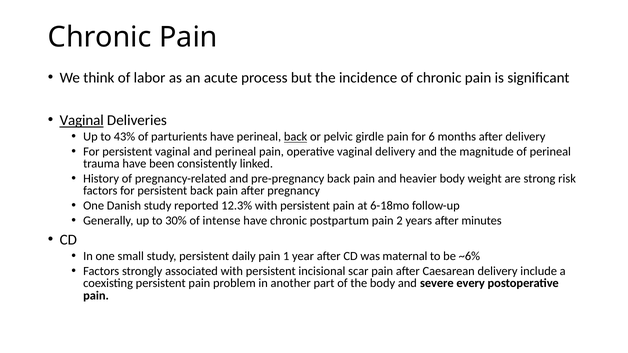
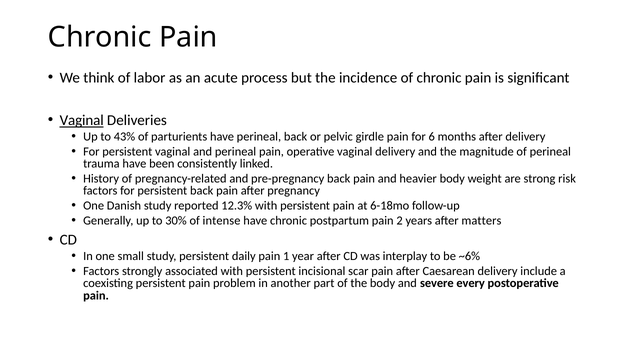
back underline: present -> none (296, 137)
minutes: minutes -> matters (481, 221)
maternal: maternal -> interplay (405, 257)
